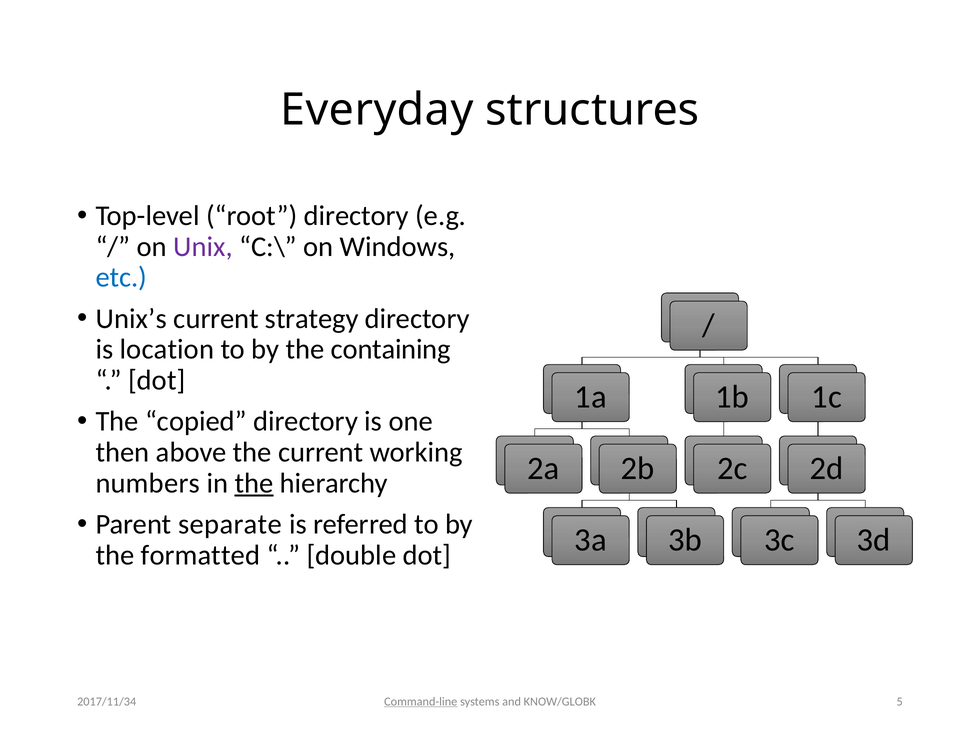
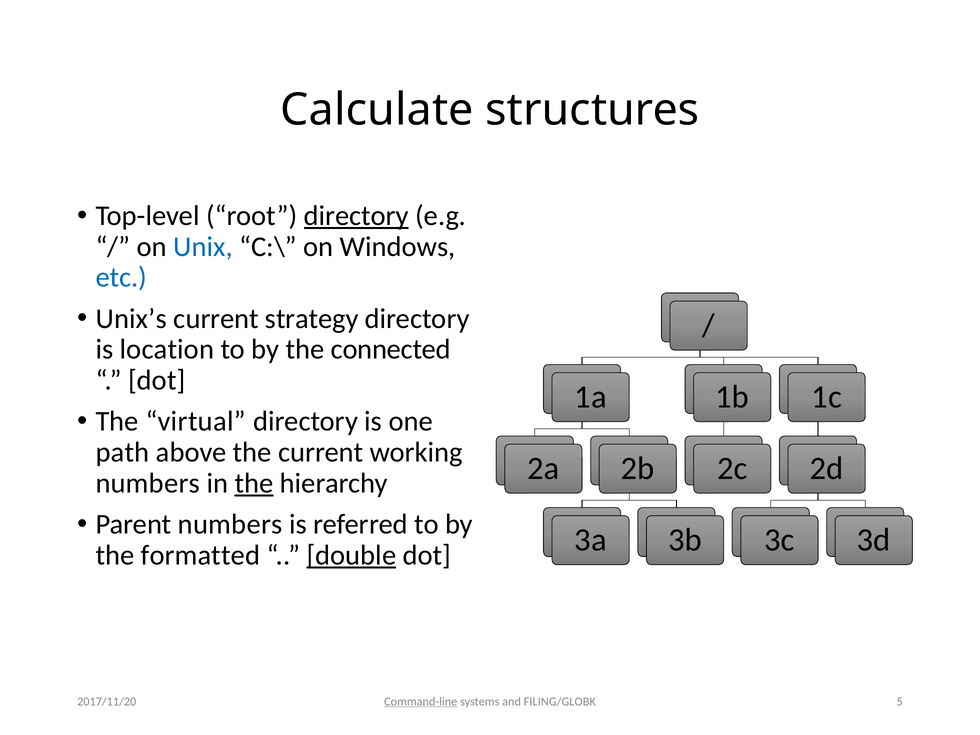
Everyday: Everyday -> Calculate (377, 110)
directory underline: none -> present (356, 216)
Unix colour: purple -> blue (203, 247)
containing: containing -> connected (391, 349)
copied: copied -> virtual (196, 421)
then: then -> path (122, 452)
Parent separate: separate -> numbers (230, 524)
double underline: none -> present (351, 555)
KNOW/GLOBK: KNOW/GLOBK -> FILING/GLOBK (560, 702)
2017/11/34: 2017/11/34 -> 2017/11/20 (107, 702)
